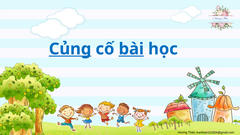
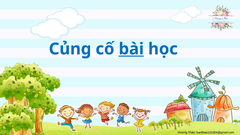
Củng underline: present -> none (70, 49)
